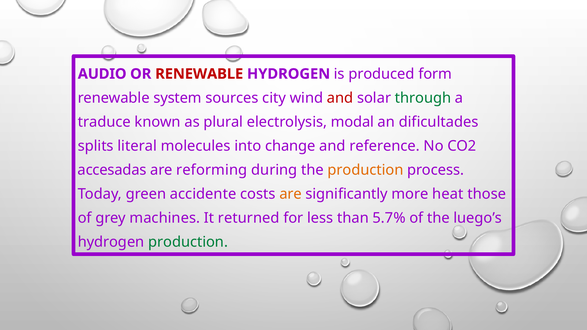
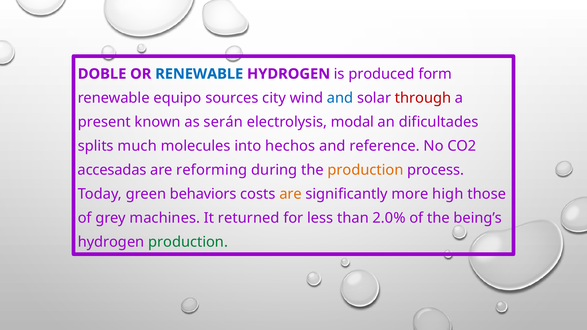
AUDIO: AUDIO -> DOBLE (102, 74)
RENEWABLE colour: red -> blue (199, 74)
system: system -> equipo (178, 98)
and colour: red -> blue (340, 98)
through colour: green -> red (423, 98)
traduce: traduce -> present (104, 122)
plural: plural -> serán (223, 122)
literal: literal -> much (137, 146)
change: change -> hechos (290, 146)
accidente: accidente -> behaviors (203, 194)
heat: heat -> high (448, 194)
5.7%: 5.7% -> 2.0% (389, 218)
luego’s: luego’s -> being’s (478, 218)
